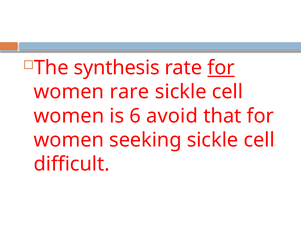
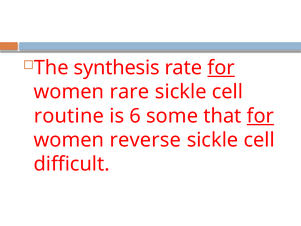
women: women -> routine (69, 116)
avoid: avoid -> some (172, 116)
for underline: none -> present (260, 116)
seeking: seeking -> reverse (145, 140)
